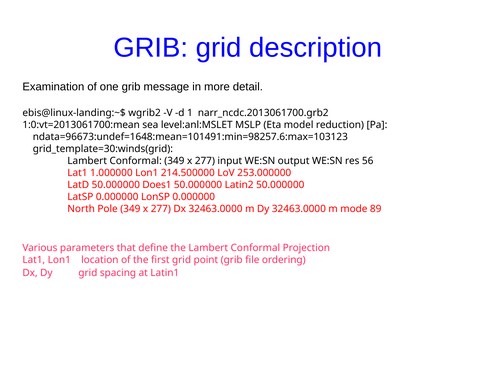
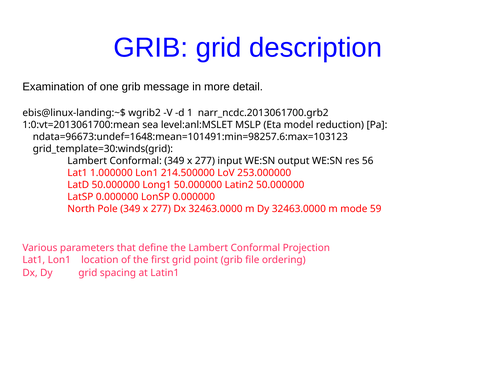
Does1: Does1 -> Long1 (157, 185)
89: 89 -> 59 (376, 209)
